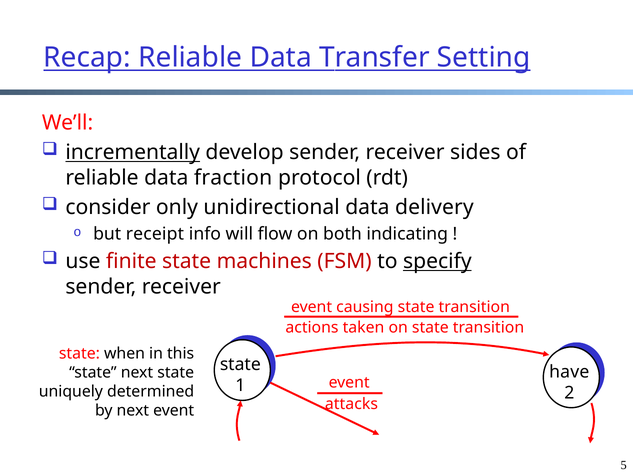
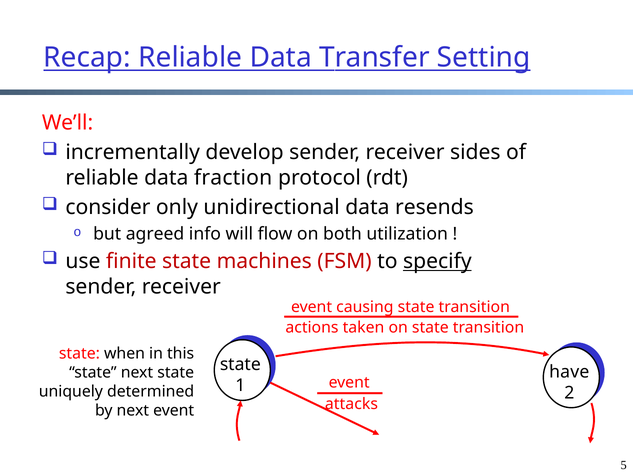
incrementally underline: present -> none (133, 152)
delivery: delivery -> resends (434, 207)
receipt: receipt -> agreed (155, 234)
indicating: indicating -> utilization (407, 234)
